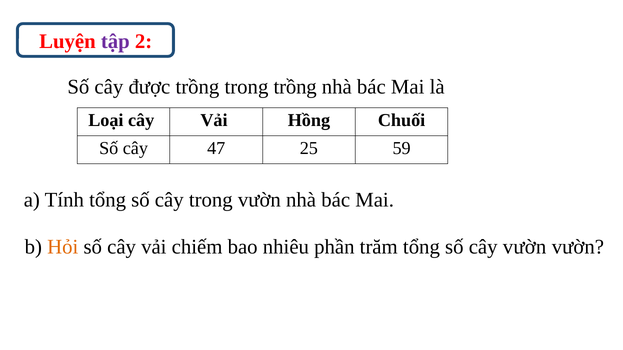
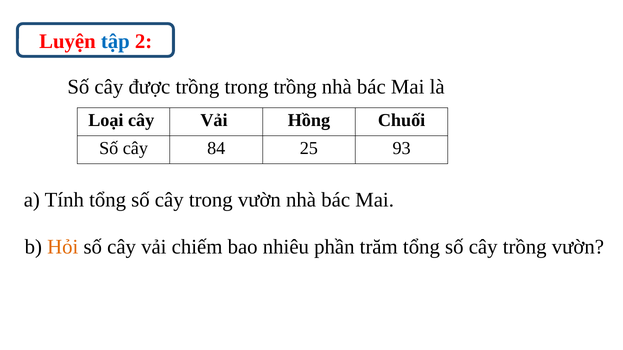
tập colour: purple -> blue (115, 41)
47: 47 -> 84 (216, 148)
59: 59 -> 93 (402, 148)
cây vườn: vườn -> trồng (525, 247)
